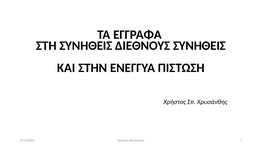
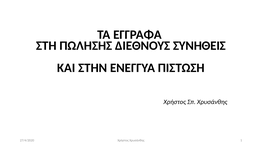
ΣΤΗ ΣΥΝΗΘΕΙΣ: ΣΥΝΗΘΕΙΣ -> ΠΩΛΗΣΗΣ (86, 46)
